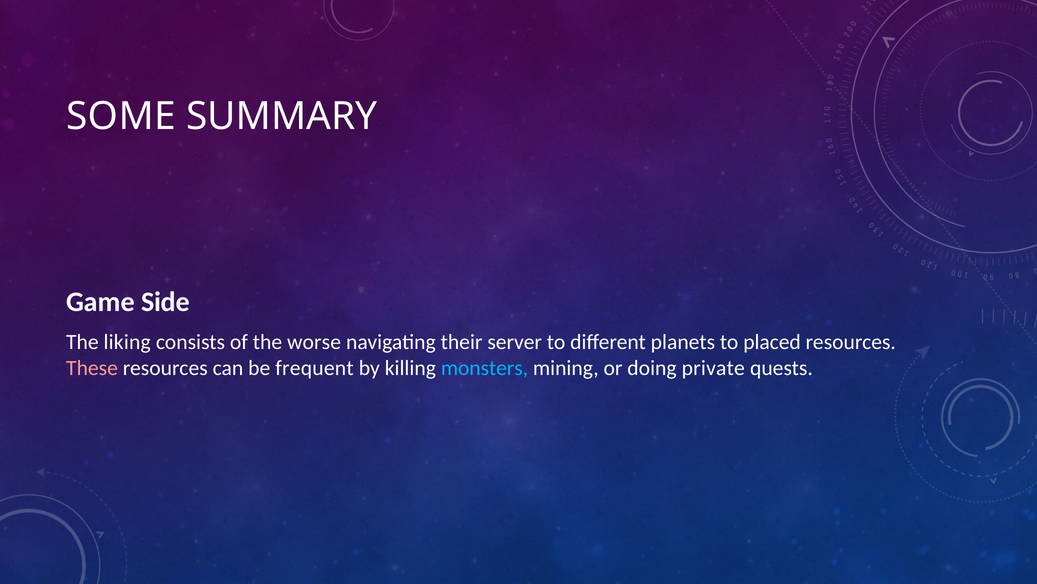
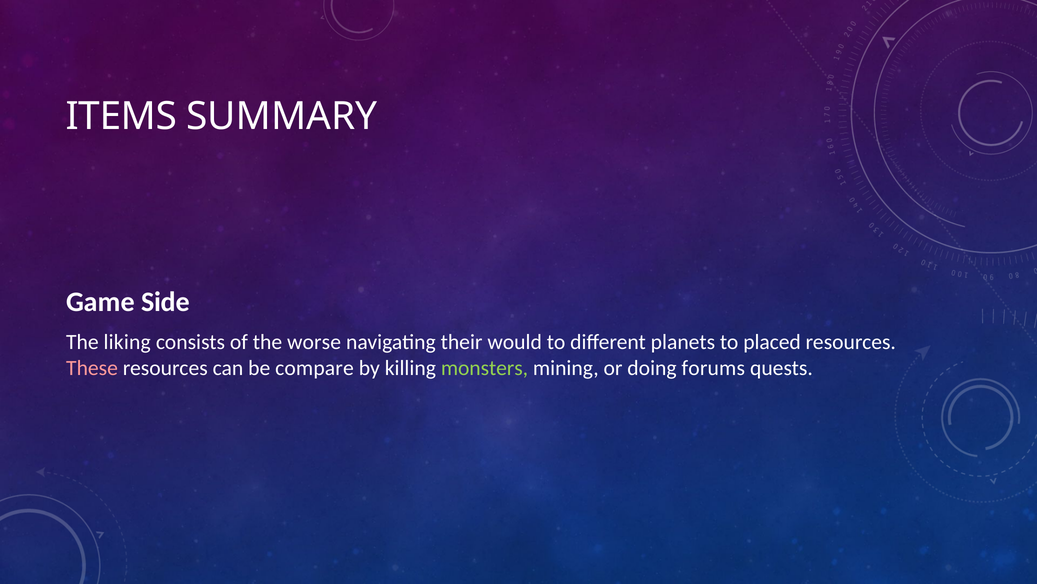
SOME: SOME -> ITEMS (121, 116)
server: server -> would (515, 342)
frequent: frequent -> compare (314, 368)
monsters colour: light blue -> light green (484, 368)
private: private -> forums (713, 368)
